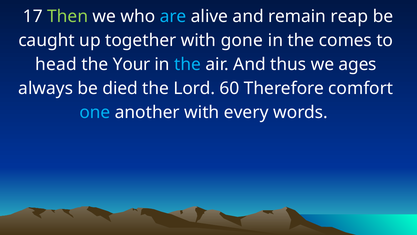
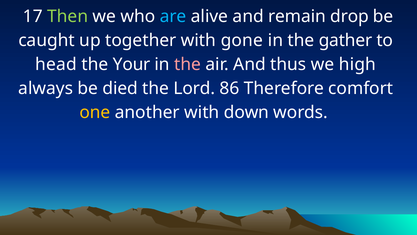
reap: reap -> drop (349, 16)
comes: comes -> gather (346, 40)
the colour: light blue -> pink (188, 64)
ages: ages -> high (357, 64)
60: 60 -> 86 (230, 88)
one colour: light blue -> yellow (95, 112)
every: every -> down (246, 112)
